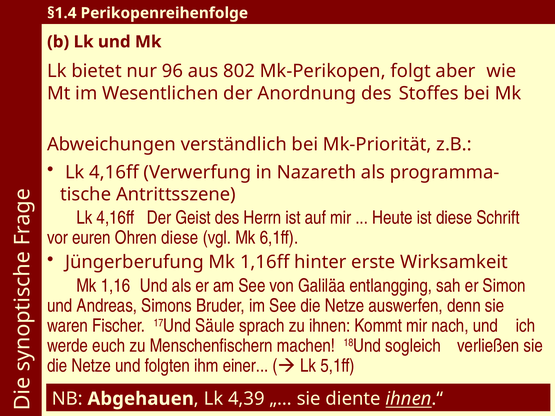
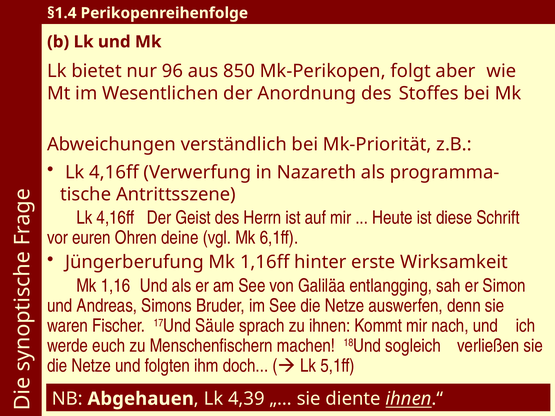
802: 802 -> 850 (239, 71)
Ohren diese: diese -> deine (180, 238)
einer: einer -> doch (245, 366)
